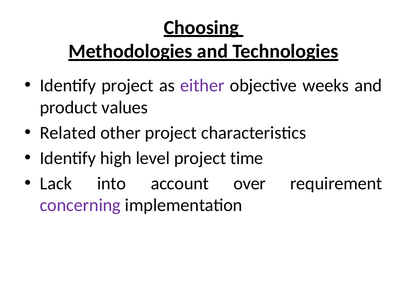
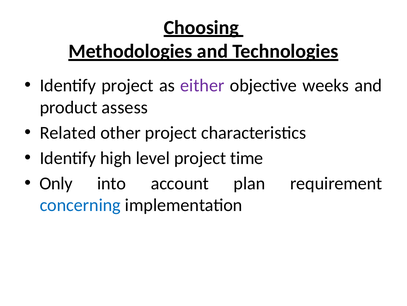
values: values -> assess (125, 107)
Lack: Lack -> Only (56, 183)
over: over -> plan (250, 183)
concerning colour: purple -> blue (80, 205)
